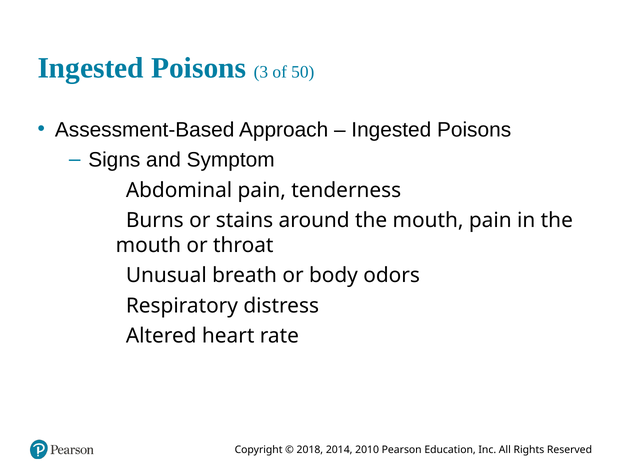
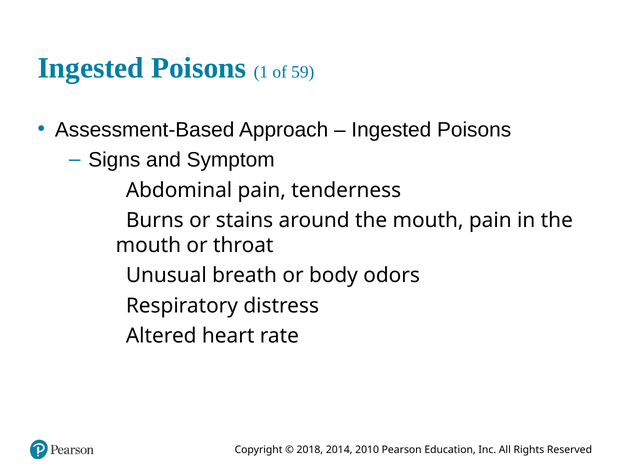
3: 3 -> 1 (261, 72)
50: 50 -> 59 (303, 72)
